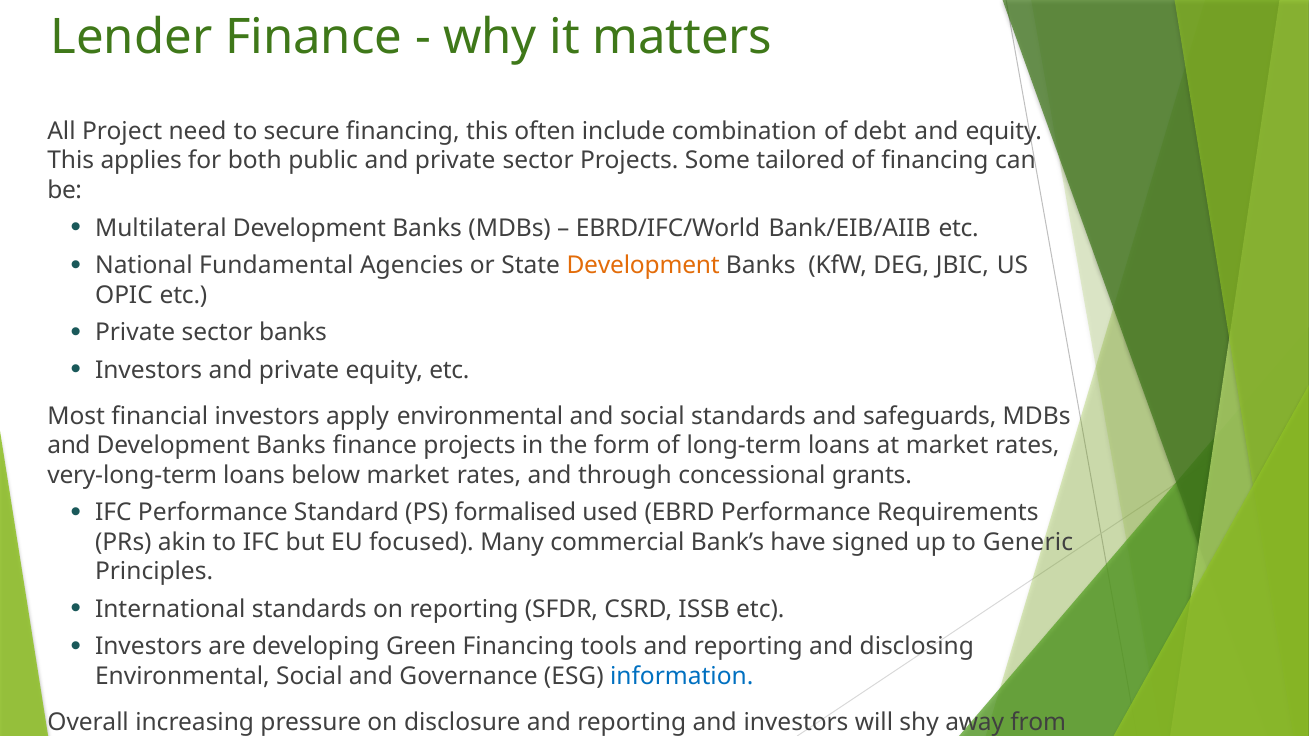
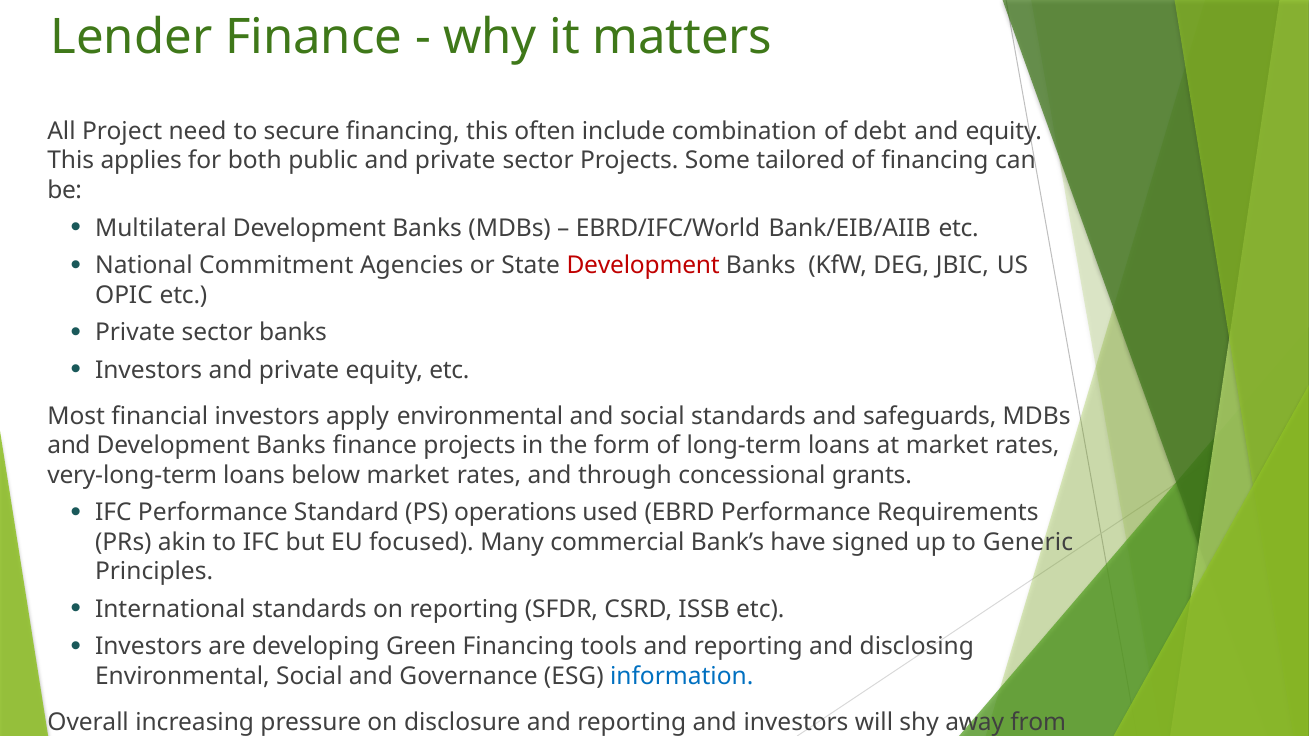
Fundamental: Fundamental -> Commitment (276, 266)
Development colour: orange -> red (643, 266)
formalised: formalised -> operations (515, 513)
